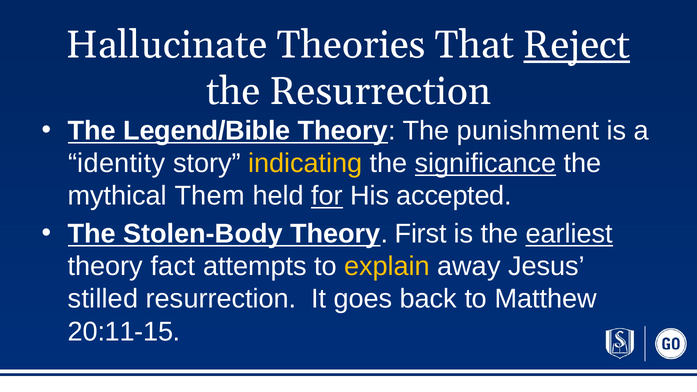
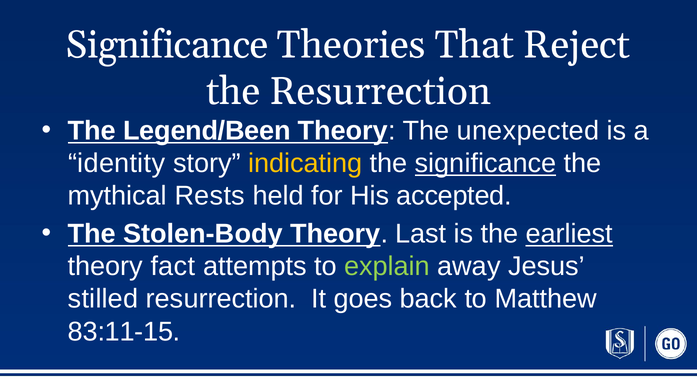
Hallucinate: Hallucinate -> Significance (167, 45)
Reject underline: present -> none (577, 45)
Legend/Bible: Legend/Bible -> Legend/Been (207, 131)
punishment: punishment -> unexpected (528, 131)
Them: Them -> Rests (210, 196)
for underline: present -> none (327, 196)
First: First -> Last (421, 234)
explain colour: yellow -> light green (387, 267)
20:11-15: 20:11-15 -> 83:11-15 (124, 332)
